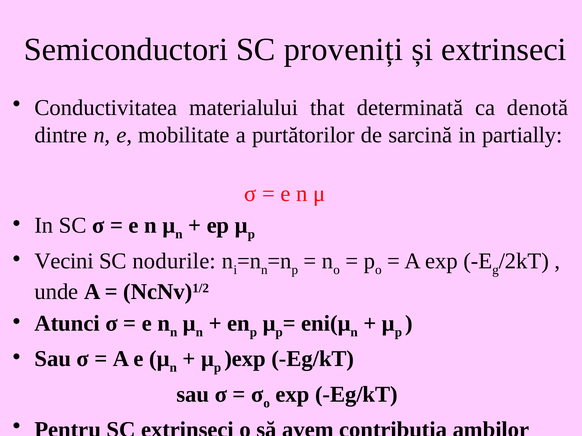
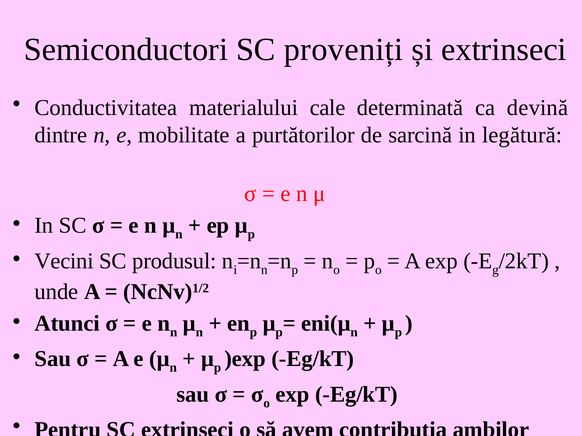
that: that -> cale (328, 108)
denotă: denotă -> devină (538, 108)
partially: partially -> legătură (522, 135)
nodurile: nodurile -> produsul (174, 261)
